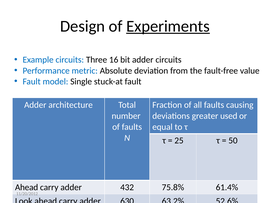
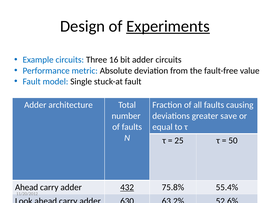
greater used: used -> save (229, 116)
432 underline: none -> present (127, 187)
61.4%: 61.4% -> 55.4% (227, 187)
